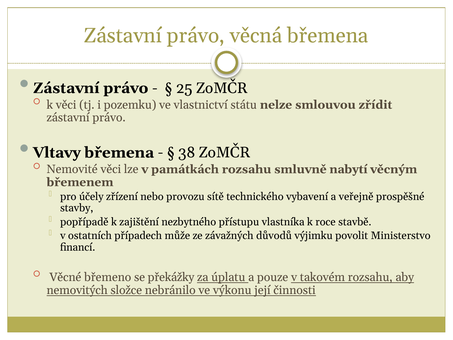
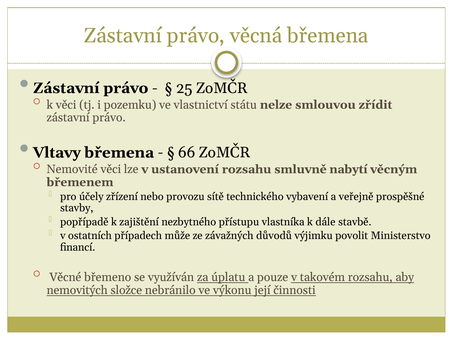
38: 38 -> 66 (187, 152)
památkách: památkách -> ustanovení (185, 169)
roce: roce -> dále (325, 222)
překážky: překážky -> využíván (171, 277)
